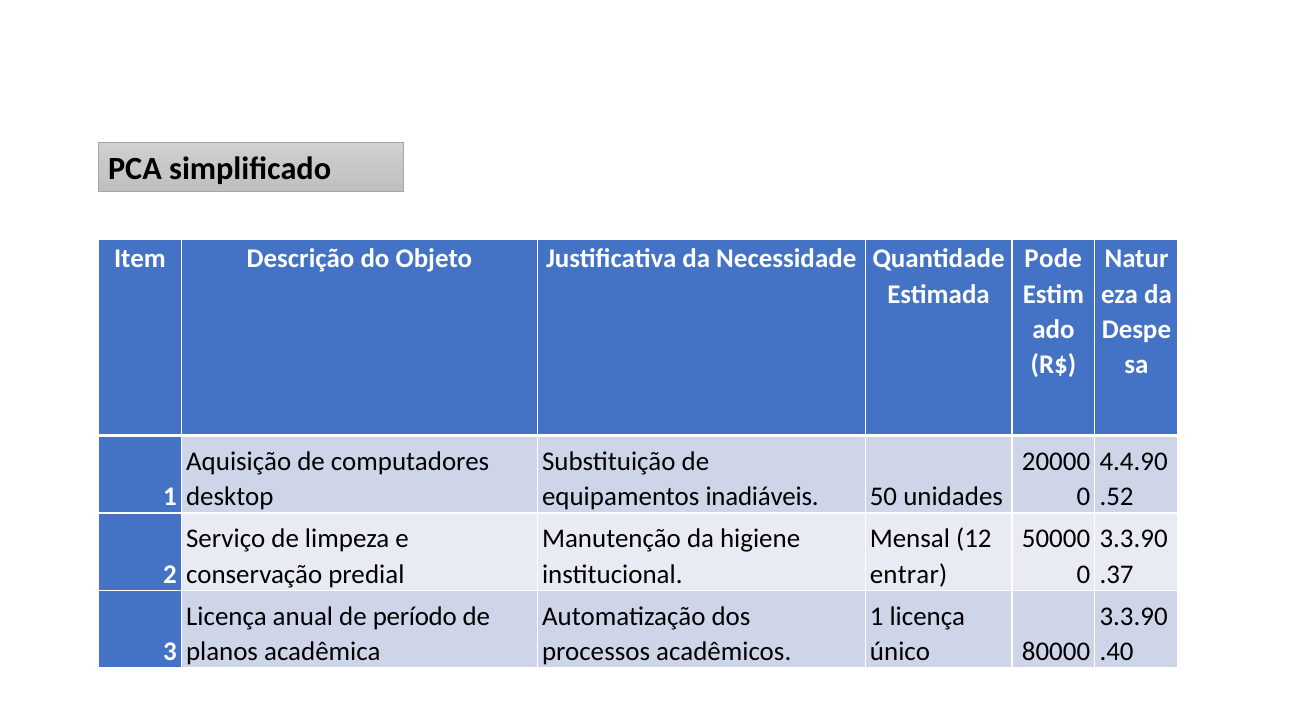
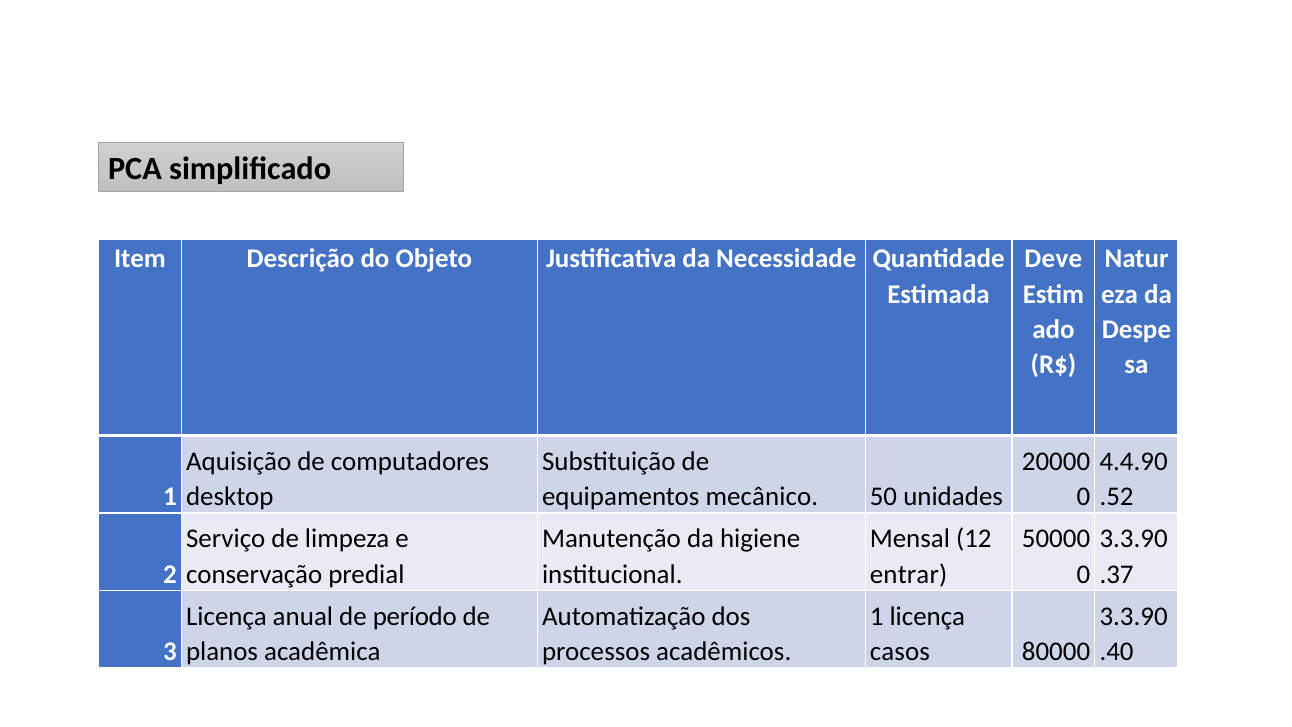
Pode: Pode -> Deve (1053, 259)
inadiáveis: inadiáveis -> mecânico (762, 497)
único: único -> casos (900, 651)
